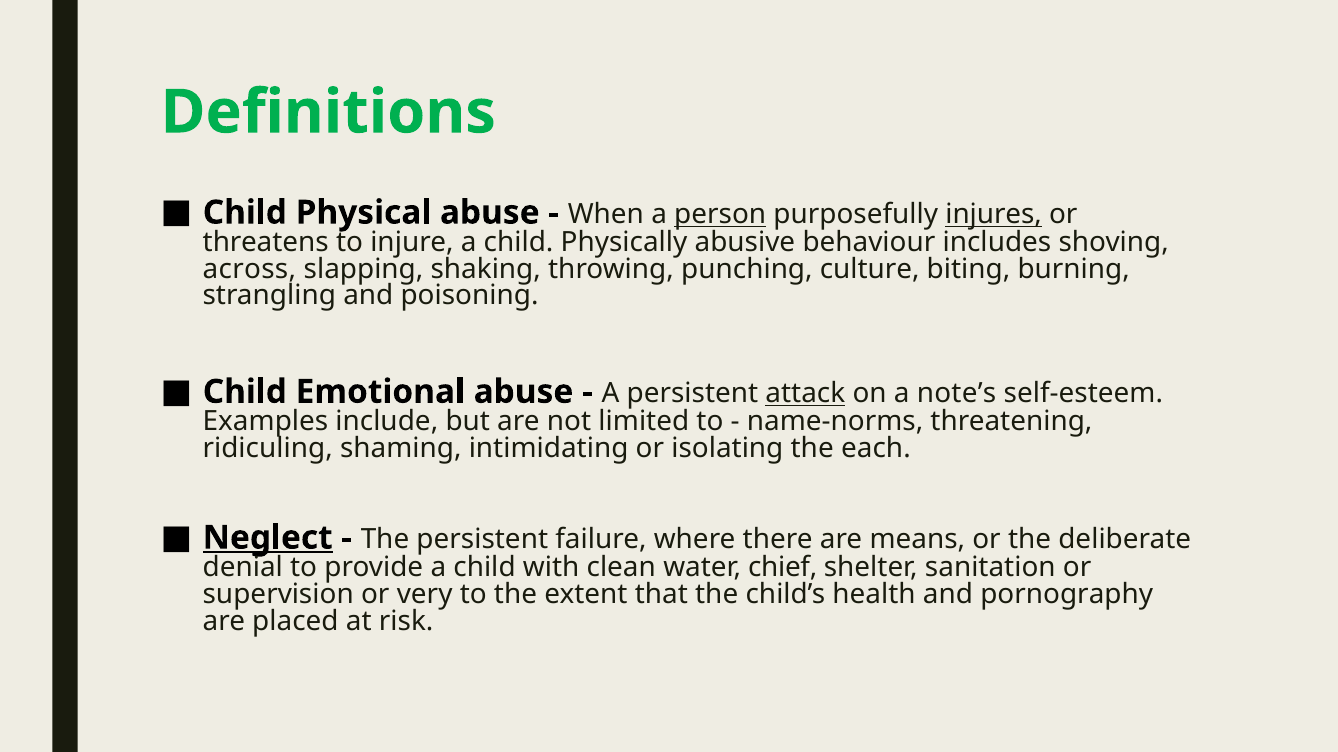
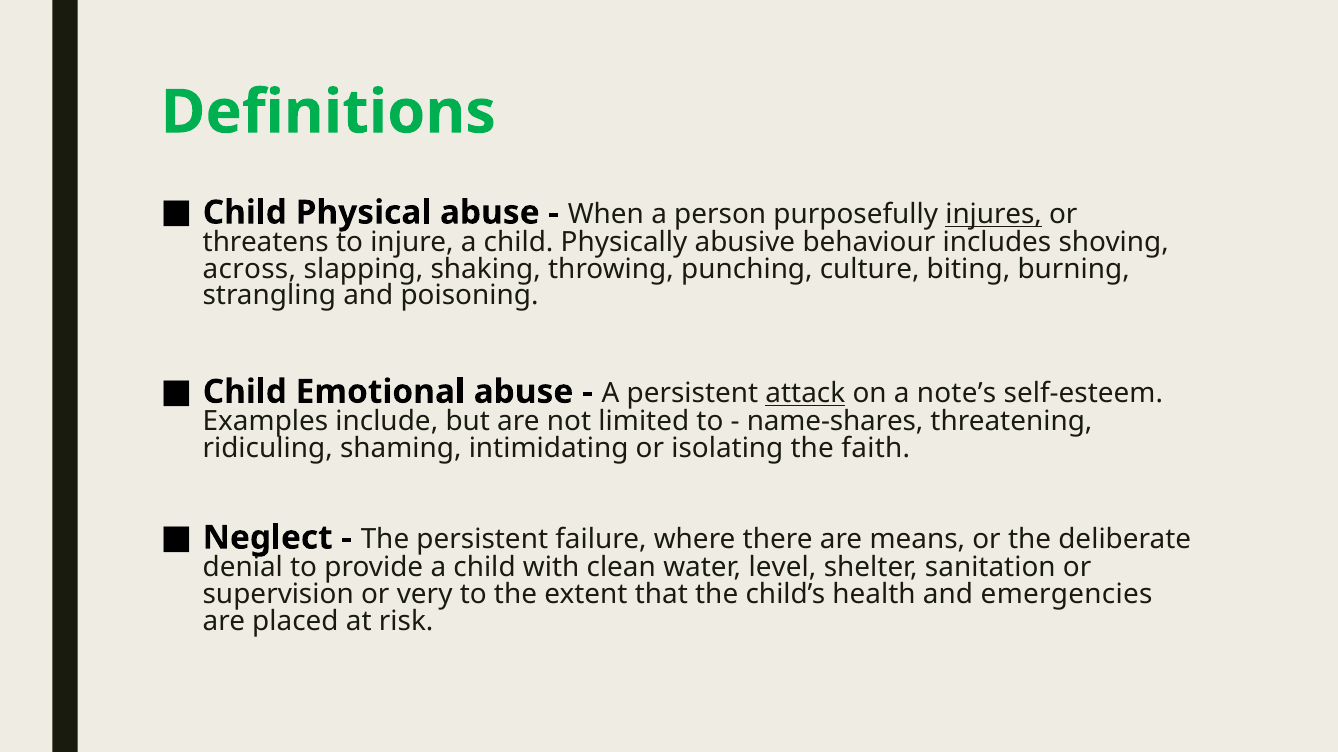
person underline: present -> none (720, 215)
name-norms: name-norms -> name-shares (835, 422)
each: each -> faith (876, 449)
Neglect underline: present -> none (268, 538)
chief: chief -> level (782, 568)
pornography: pornography -> emergencies (1067, 595)
